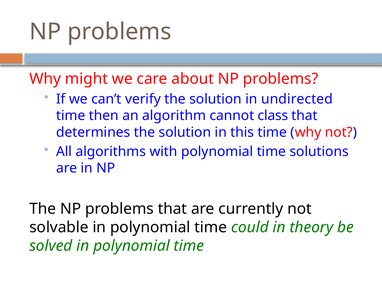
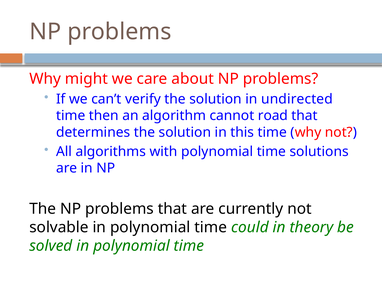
class: class -> road (273, 116)
